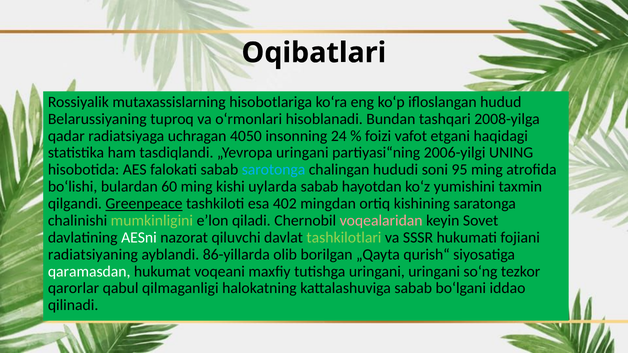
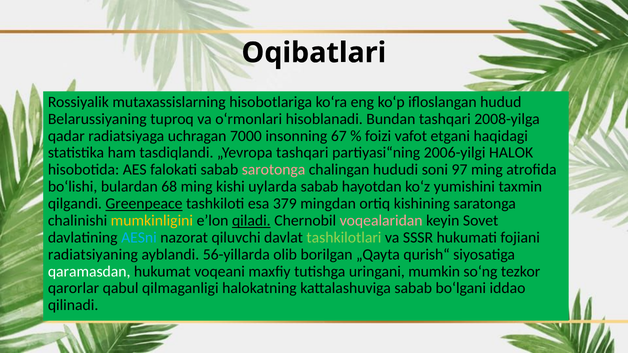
4050: 4050 -> 7000 (246, 136)
24: 24 -> 67 (339, 136)
„Yevropa uringani: uringani -> tashqari (302, 153)
UNING: UNING -> HALOK (511, 153)
sarotonga colour: light blue -> pink (274, 170)
95: 95 -> 97 (460, 170)
60: 60 -> 68 (169, 187)
402: 402 -> 379 (285, 204)
mumkinligini colour: light green -> yellow (152, 221)
qiladi underline: none -> present (251, 221)
AESni colour: white -> light blue (139, 238)
86-yillarda: 86-yillarda -> 56-yillarda (236, 255)
uringani uringani: uringani -> mumkin (434, 272)
